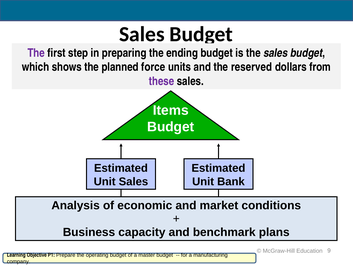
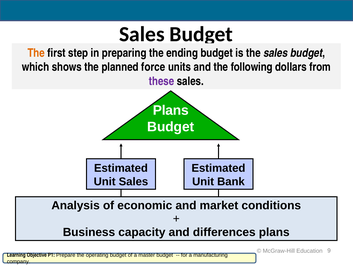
The colour: purple -> orange (36, 53)
reserved: reserved -> following (252, 67)
Items: Items -> Plans (171, 110)
benchmark: benchmark -> differences (224, 232)
